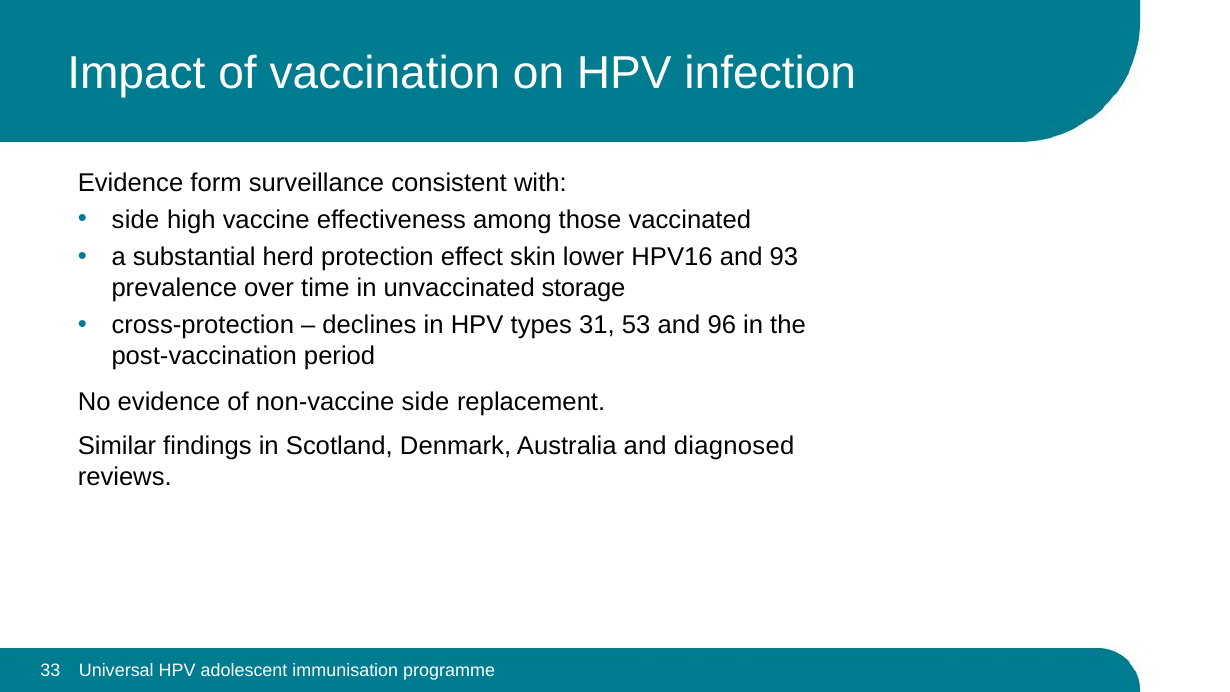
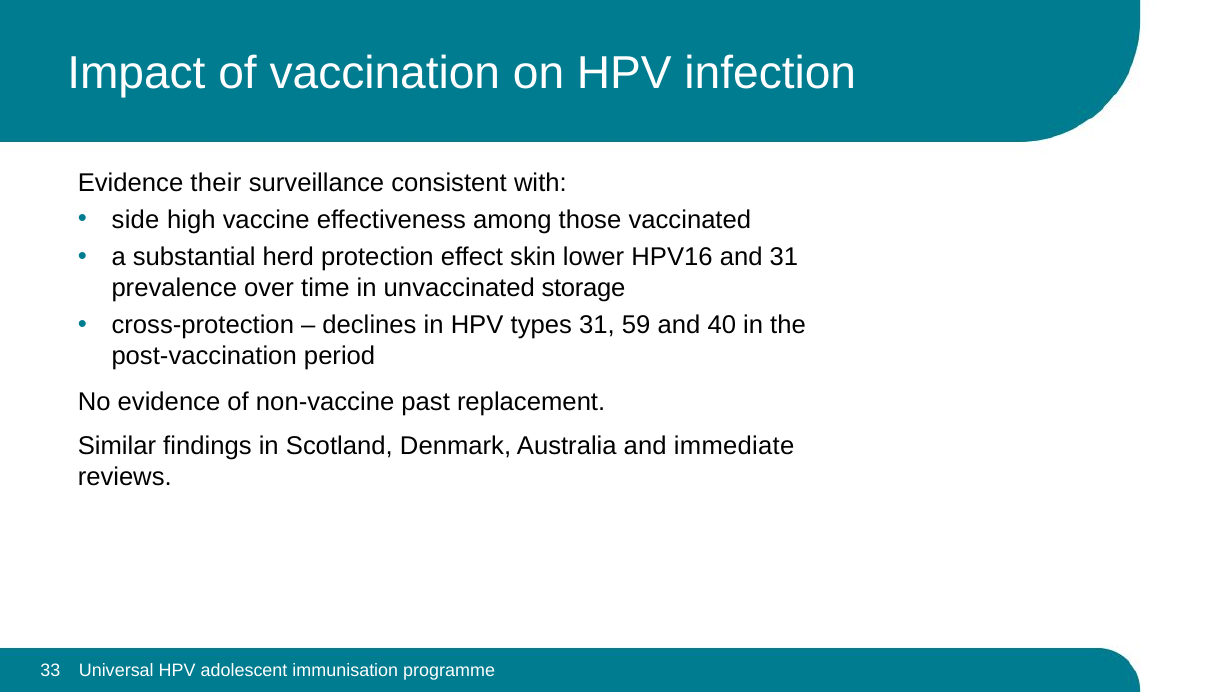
form: form -> their (216, 183)
and 93: 93 -> 31 (784, 257)
53: 53 -> 59 (636, 325)
96: 96 -> 40 (722, 325)
non-vaccine side: side -> past (426, 402)
diagnosed: diagnosed -> immediate (734, 446)
